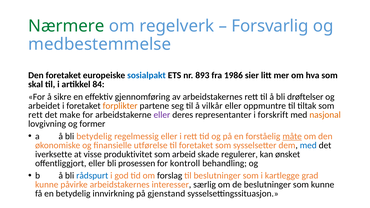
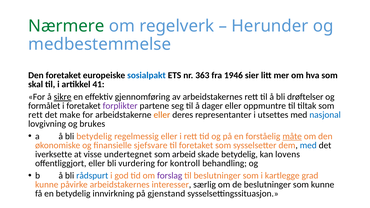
Forsvarlig: Forsvarlig -> Herunder (270, 26)
893: 893 -> 363 (202, 75)
1986: 1986 -> 1946 (233, 75)
84: 84 -> 41 (98, 84)
sikre underline: none -> present (63, 97)
arbeidet: arbeidet -> formålet (44, 106)
forplikter colour: orange -> purple (120, 106)
vilkår: vilkår -> dager (212, 106)
eller colour: purple -> orange (162, 115)
forskrift: forskrift -> utsettes (273, 115)
nasjonal colour: orange -> blue (325, 115)
former: former -> brukes (92, 124)
utførelse: utførelse -> sjefsvare (151, 145)
produktivitet: produktivitet -> undertegnet (128, 154)
skade regulerer: regulerer -> betydelig (239, 154)
ønsket: ønsket -> lovens (288, 154)
prosessen: prosessen -> vurdering (137, 163)
forslag colour: black -> purple (170, 176)
